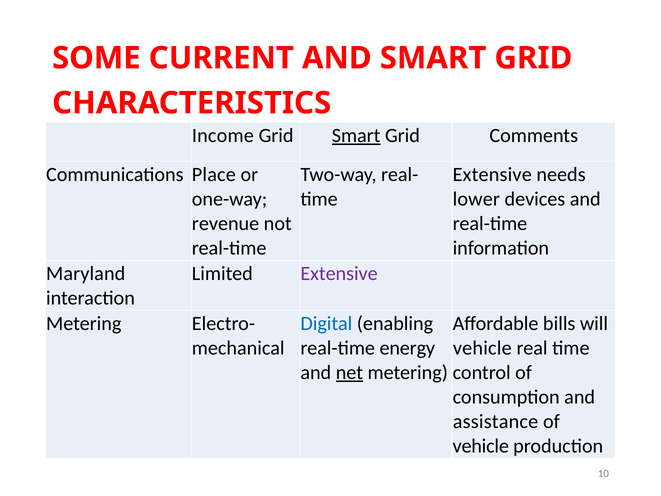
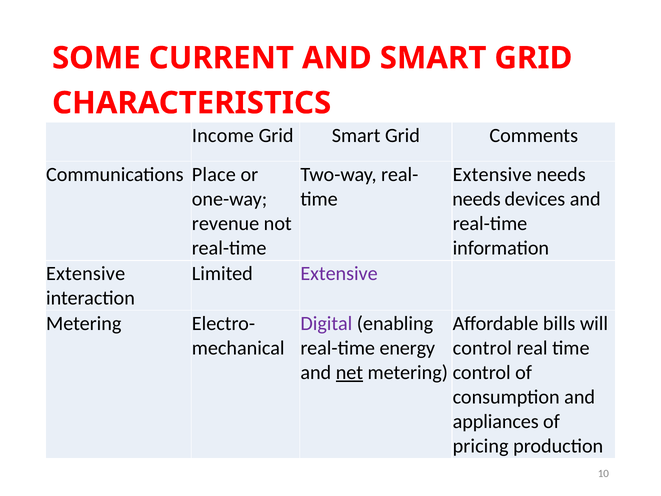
Smart underline: present -> none (356, 135)
lower: lower -> needs (476, 199)
Maryland: Maryland -> Extensive (86, 273)
Digital colour: blue -> purple (326, 323)
vehicle: vehicle -> control (482, 348)
assistance: assistance -> appliances (496, 422)
vehicle: vehicle -> pricing (481, 446)
